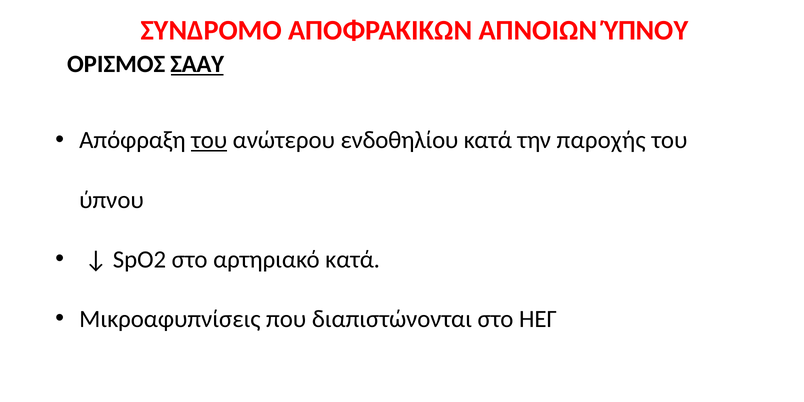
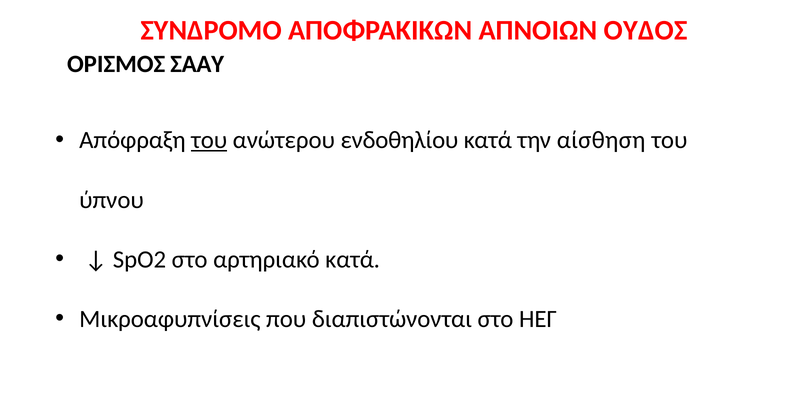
ΑΠΝΟΙΩΝ ΎΠΝΟΥ: ΎΠΝΟΥ -> ΟΥΔΟΣ (646, 30)
ΣΑΑΥ underline: present -> none (197, 64)
παροχής: παροχής -> αίσθηση (601, 140)
